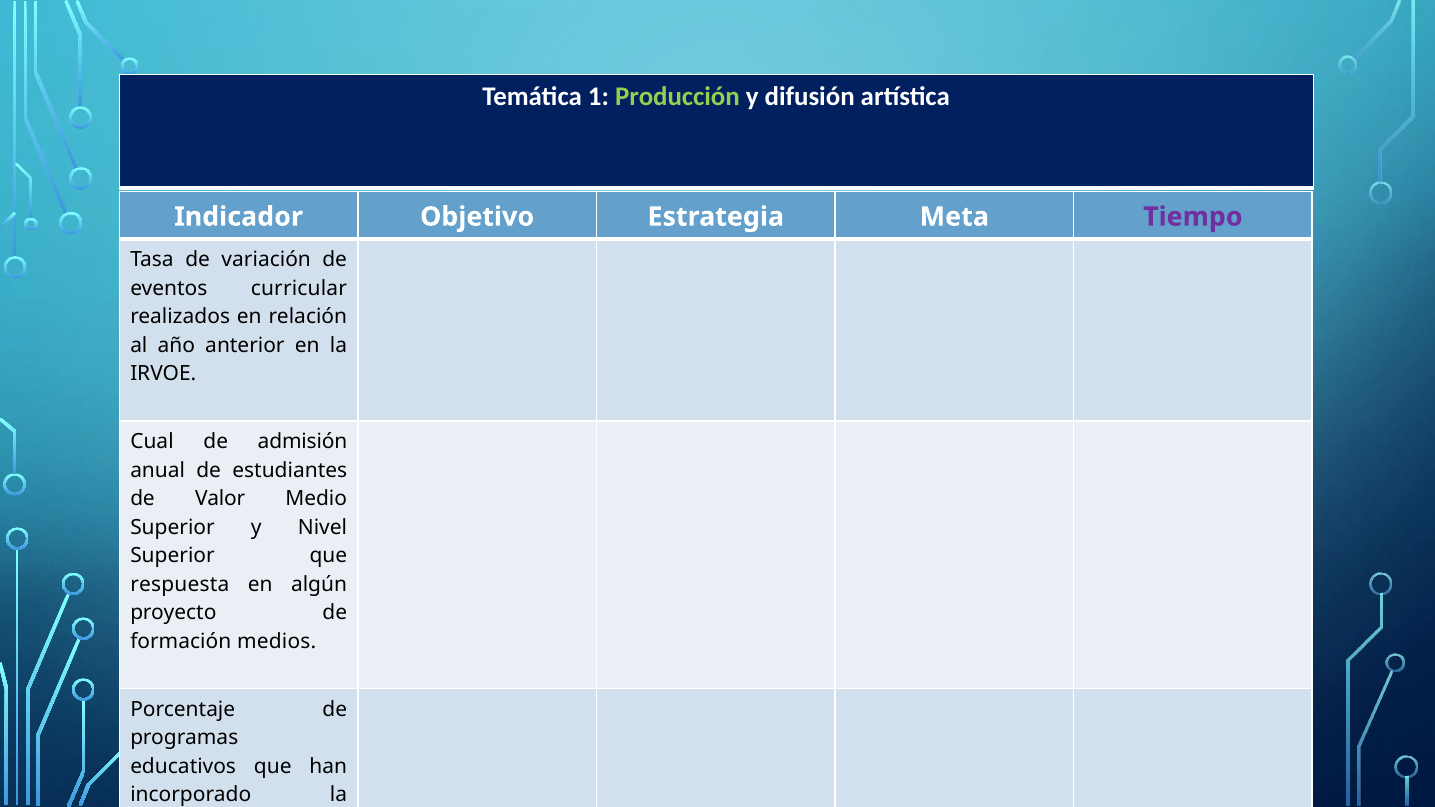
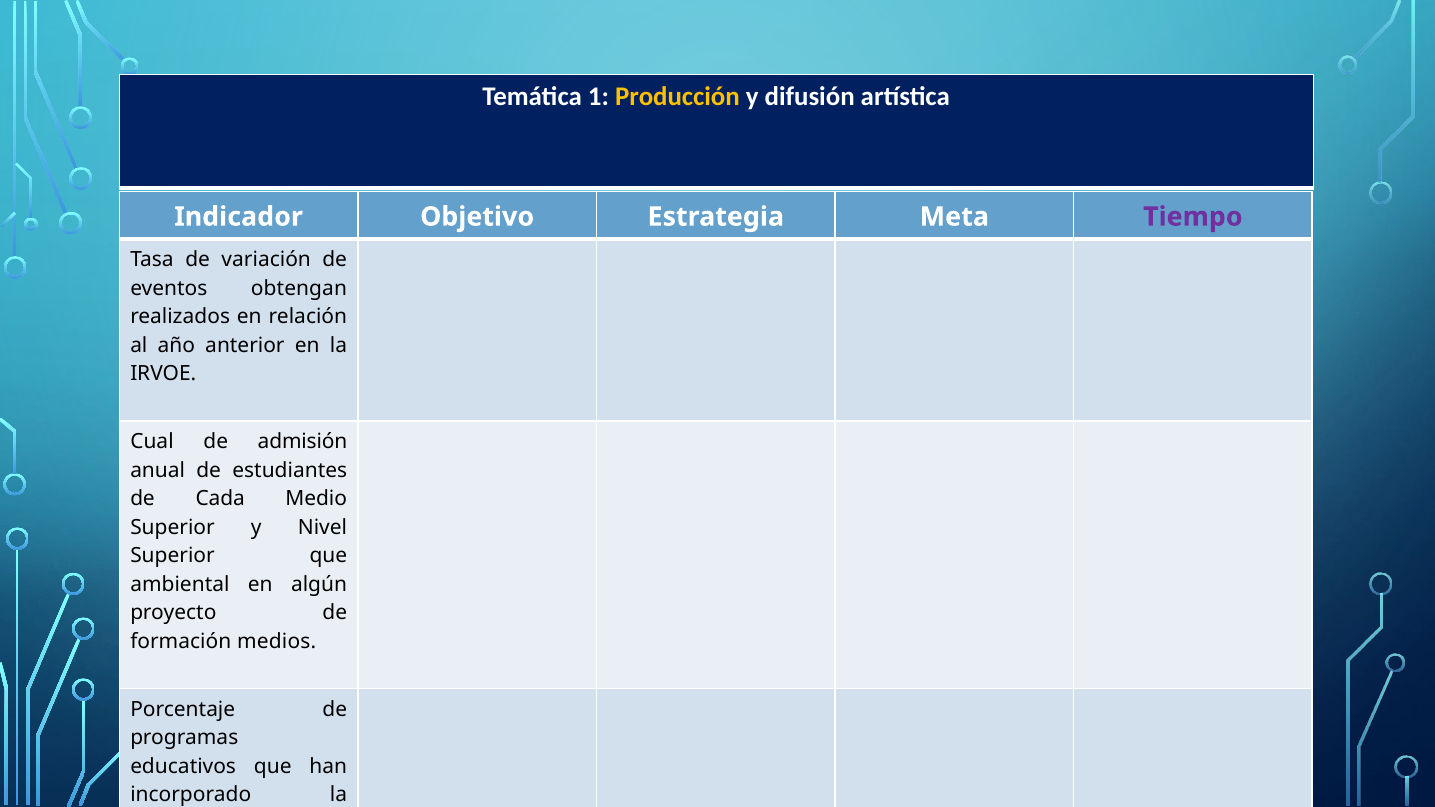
Producción colour: light green -> yellow (677, 97)
curricular: curricular -> obtengan (299, 288)
Valor: Valor -> Cada (220, 499)
respuesta: respuesta -> ambiental (180, 584)
